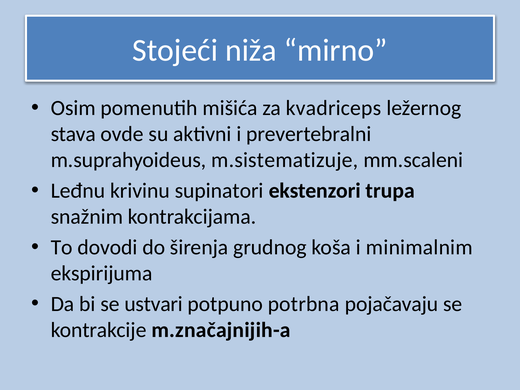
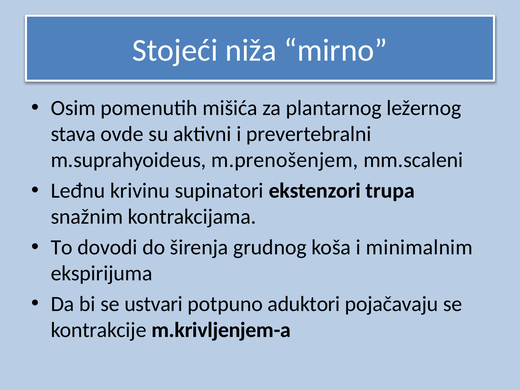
kvadriceps: kvadriceps -> plantarnog (334, 108)
m.sistematizuje: m.sistematizuje -> m.prenošenjem (285, 160)
potrbna: potrbna -> aduktori (304, 304)
m.značajnijih-a: m.značajnijih-a -> m.krivljenjem-a (221, 330)
